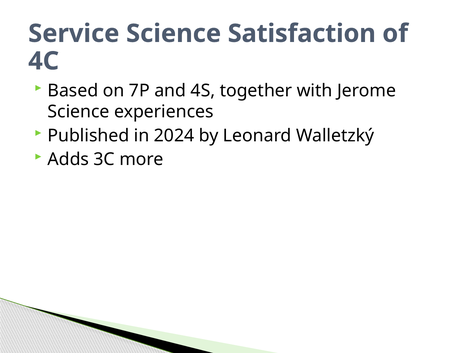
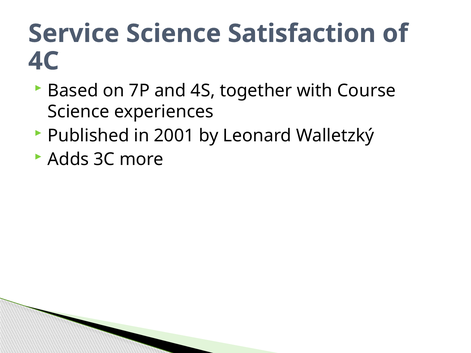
Jerome: Jerome -> Course (366, 91)
2024: 2024 -> 2001 (174, 136)
